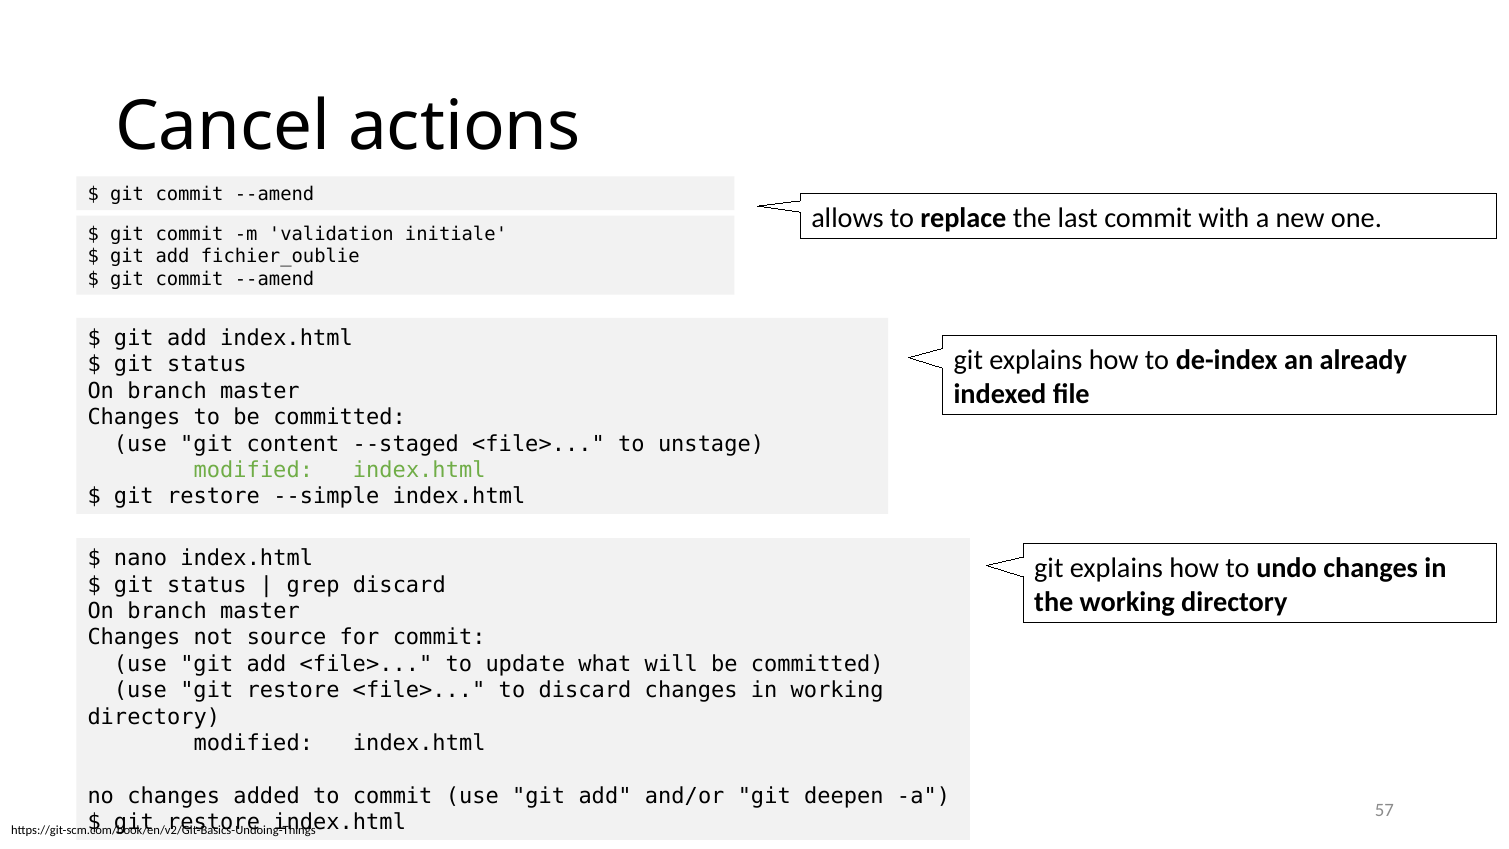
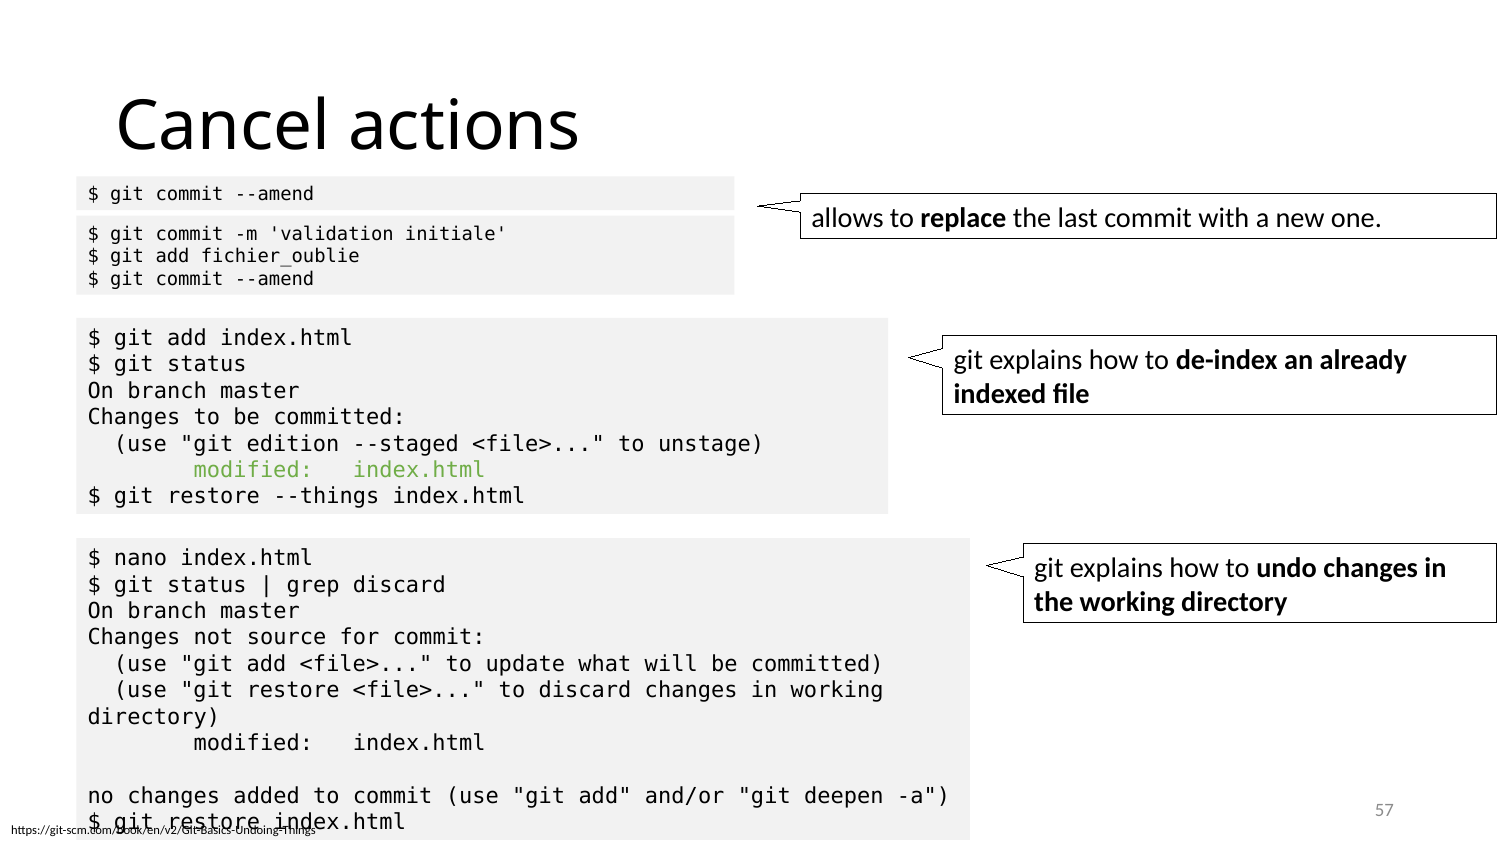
content: content -> edition (293, 444)
--simple: --simple -> --things (326, 497)
